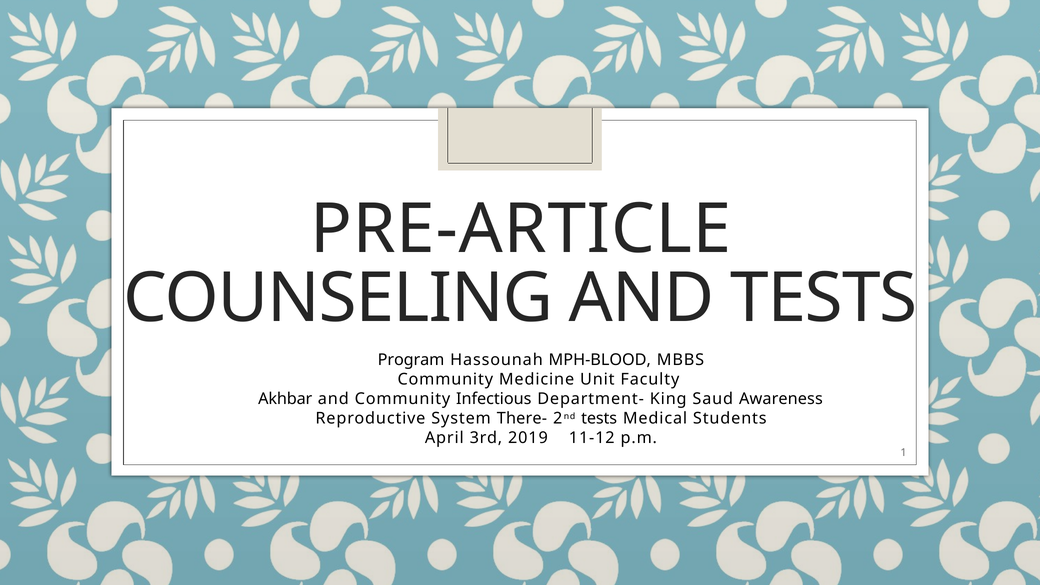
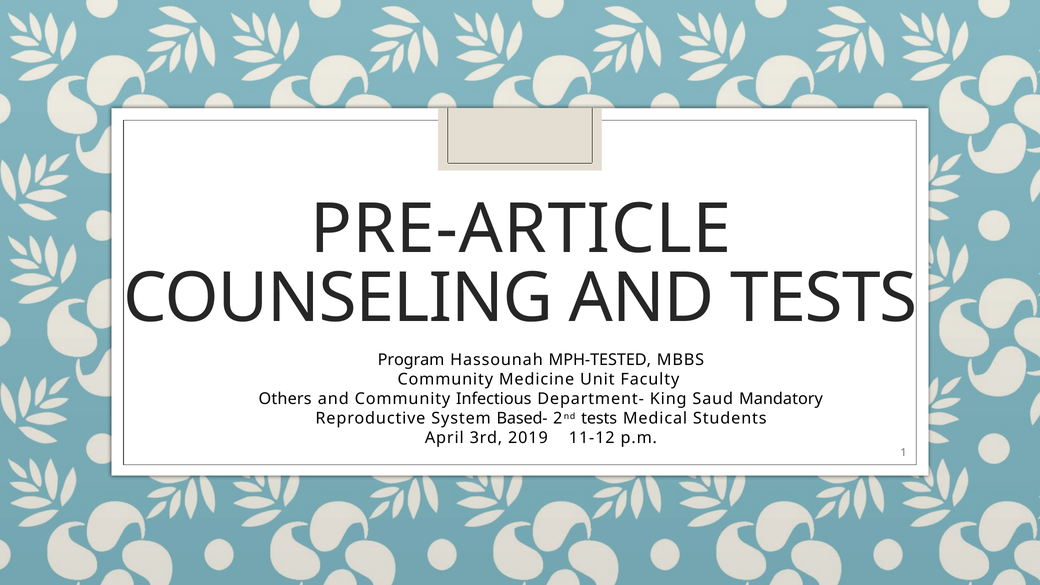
MPH-BLOOD: MPH-BLOOD -> MPH-TESTED (600, 360)
Akhbar: Akhbar -> Others (285, 399)
Awareness: Awareness -> Mandatory (781, 399)
There-: There- -> Based- (522, 418)
